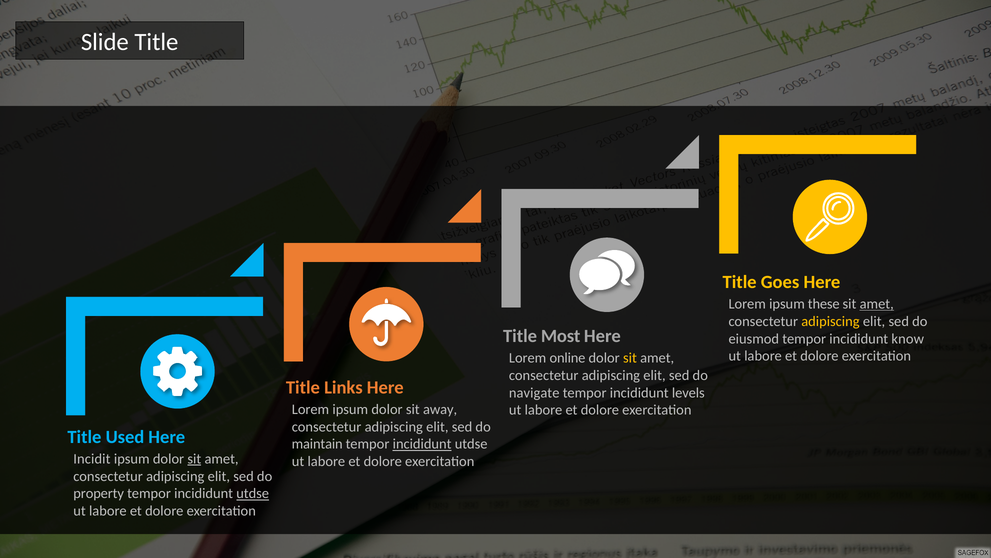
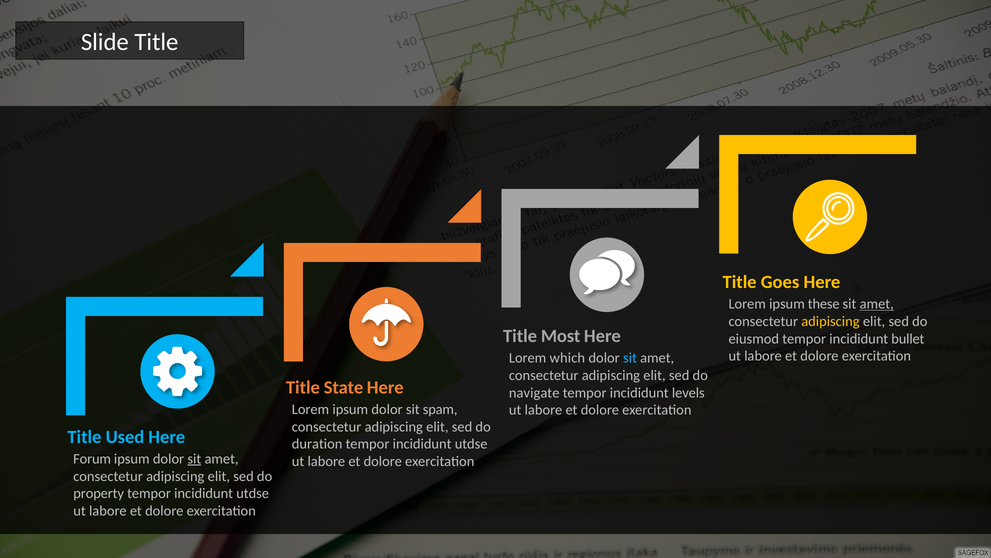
know: know -> bullet (908, 338)
online: online -> which (567, 358)
sit colour: yellow -> light blue (630, 358)
Links: Links -> State (344, 387)
away: away -> spam (440, 409)
maintain: maintain -> duration (317, 444)
incididunt underline: present -> none (422, 444)
Incidit: Incidit -> Forum (92, 458)
utdse underline: present -> none (253, 493)
